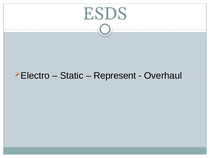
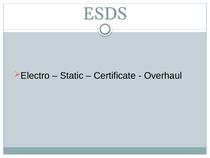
Represent: Represent -> Certificate (115, 75)
